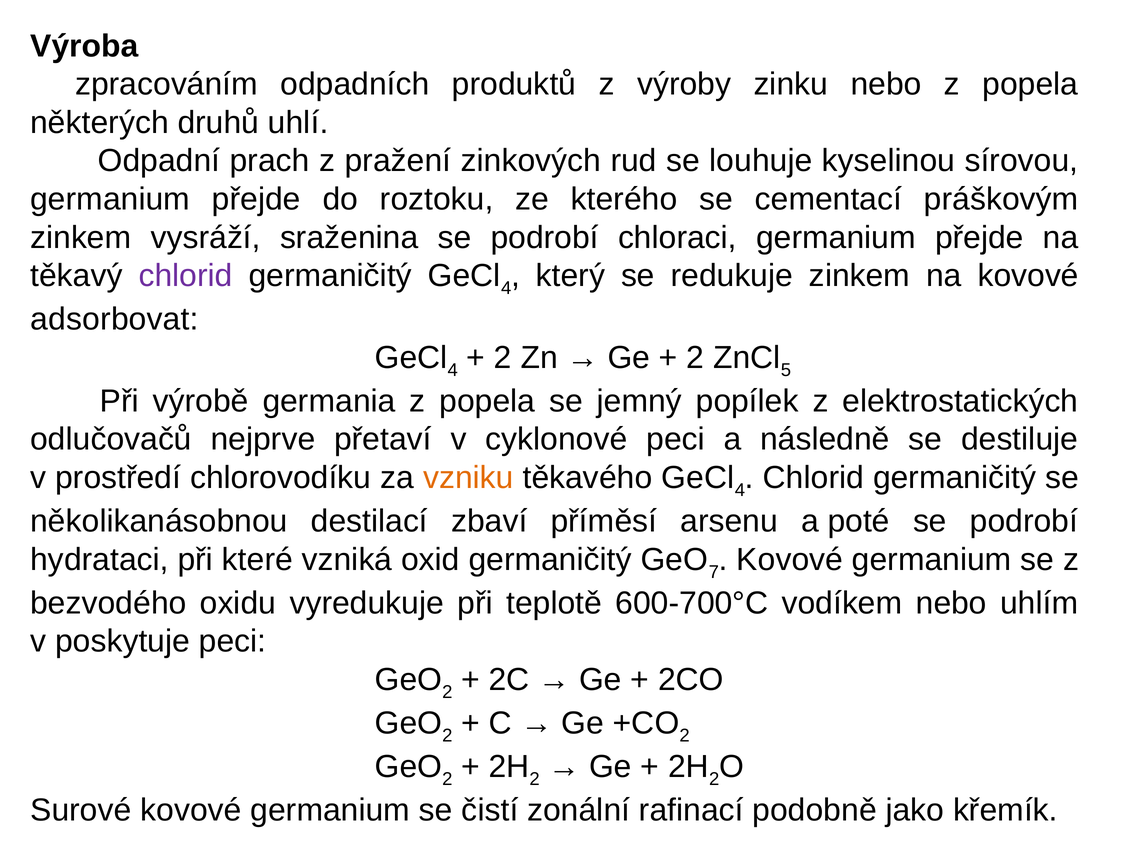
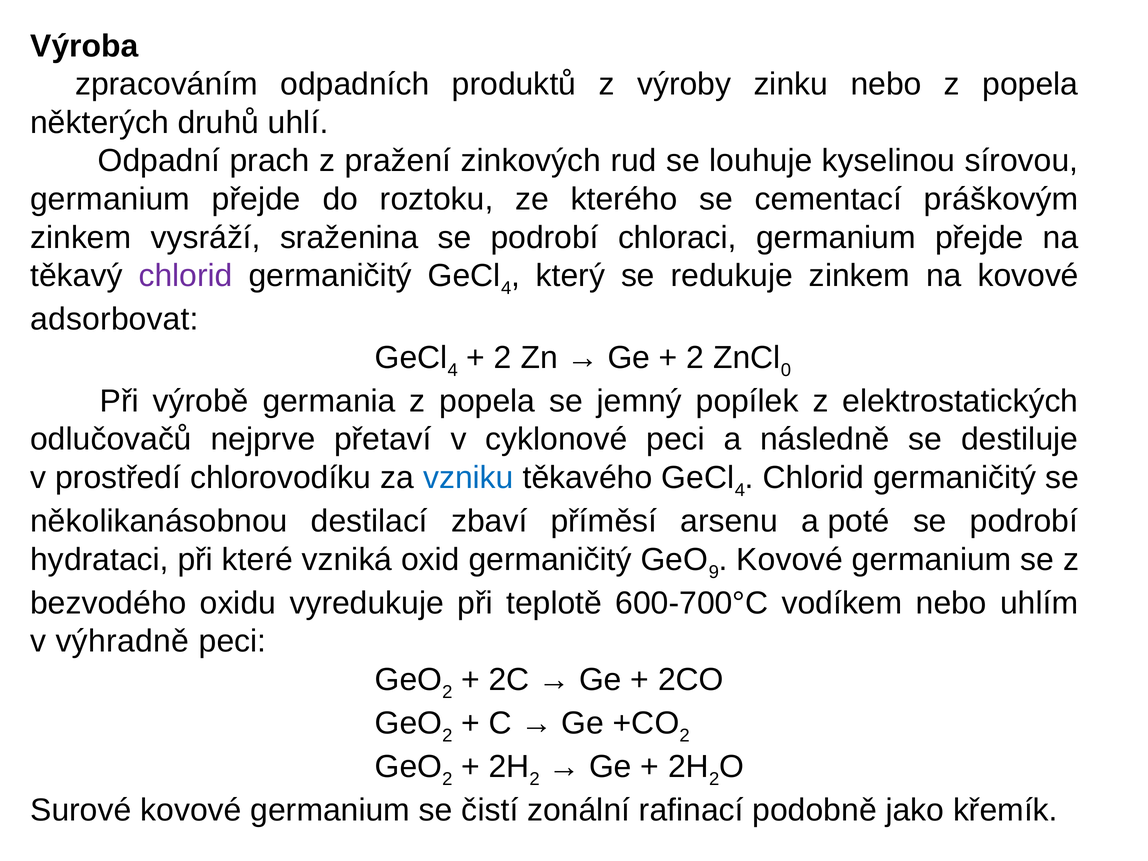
5: 5 -> 0 (786, 370)
vzniku colour: orange -> blue (468, 478)
7: 7 -> 9 (714, 572)
poskytuje: poskytuje -> výhradně (122, 641)
